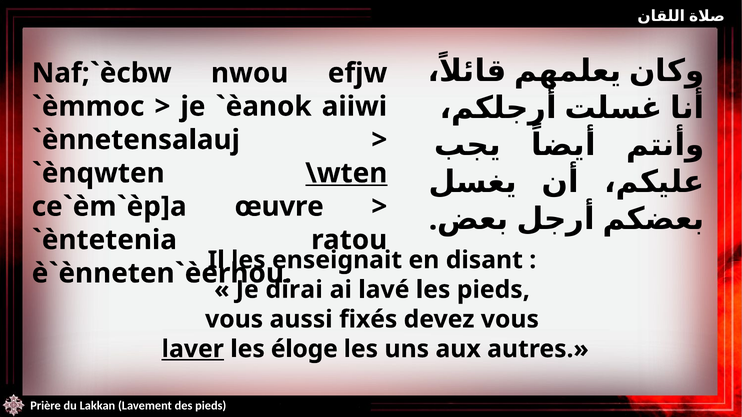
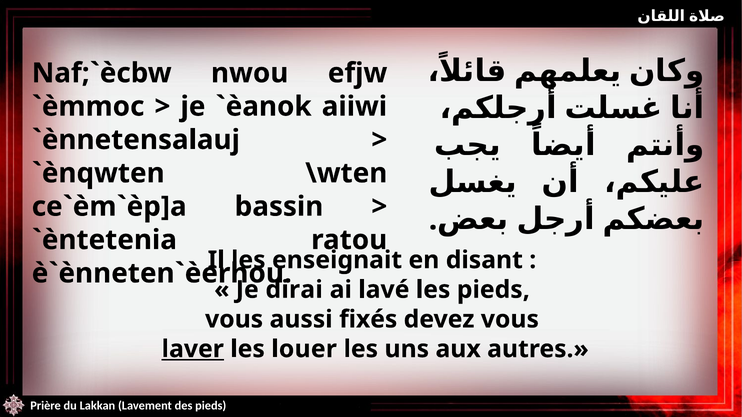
\wten underline: present -> none (346, 173)
œuvre: œuvre -> bassin (279, 207)
éloge: éloge -> louer (304, 349)
